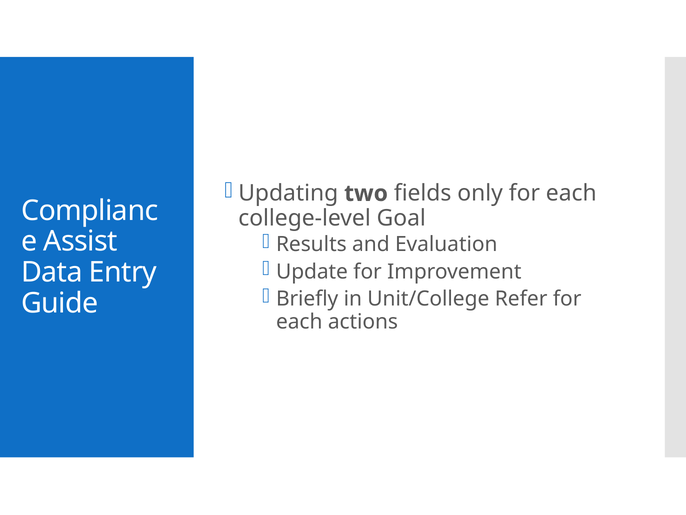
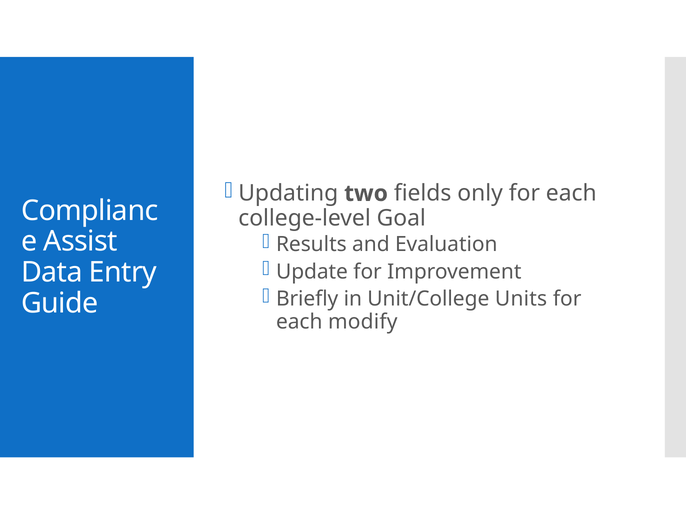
Refer: Refer -> Units (521, 299)
actions: actions -> modify (363, 321)
